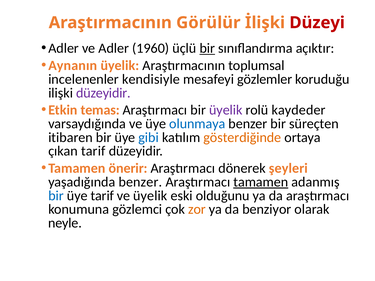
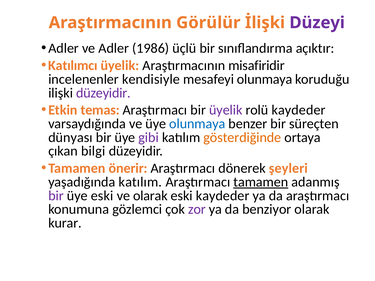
Düzeyi colour: red -> purple (317, 23)
1960: 1960 -> 1986 (151, 48)
bir underline: present -> none (207, 48)
Aynanın: Aynanın -> Katılımcı (73, 66)
toplumsal: toplumsal -> misafiridir (257, 66)
mesafeyi gözlemler: gözlemler -> olunmaya (265, 79)
itibaren: itibaren -> dünyası (70, 138)
gibi colour: blue -> purple (149, 138)
çıkan tarif: tarif -> bilgi (93, 151)
yaşadığında benzer: benzer -> katılım (140, 182)
bir colour: blue -> purple (56, 196)
üye tarif: tarif -> eski (102, 196)
ve üyelik: üyelik -> olarak (150, 196)
eski olduğunu: olduğunu -> kaydeder (223, 196)
zor colour: orange -> purple (197, 209)
neyle: neyle -> kurar (65, 223)
